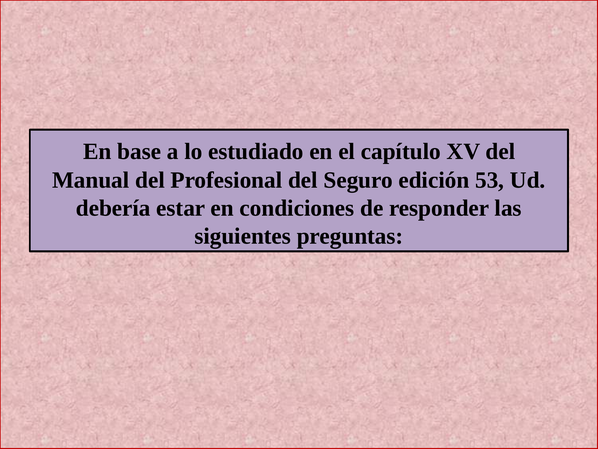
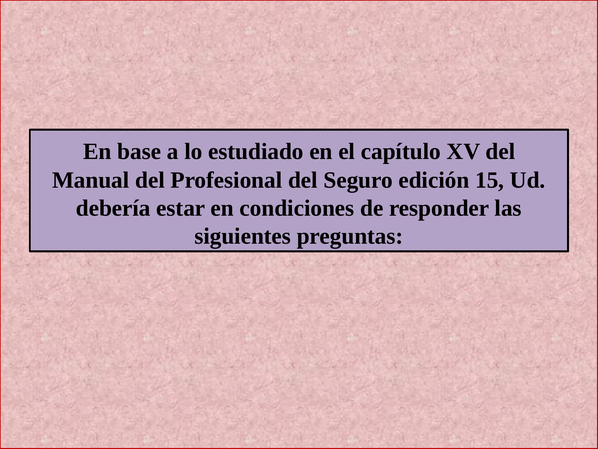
53: 53 -> 15 (490, 180)
